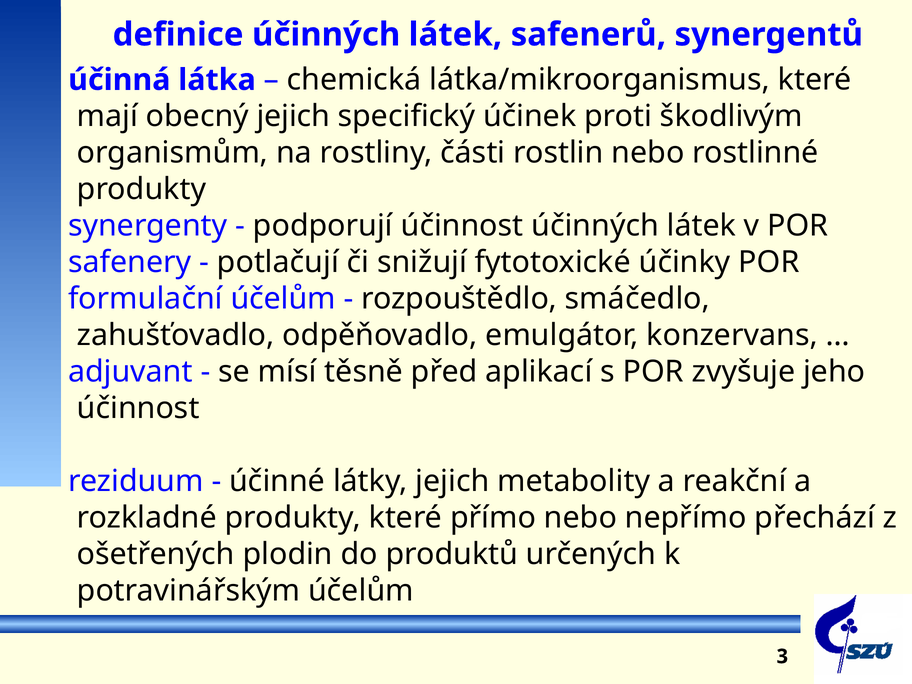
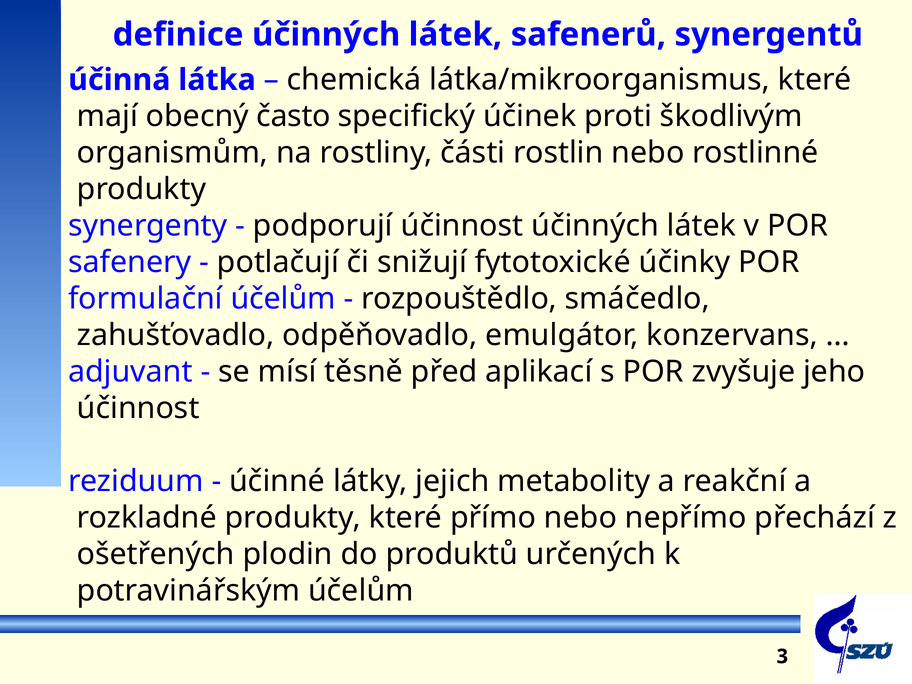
obecný jejich: jejich -> často (294, 116)
